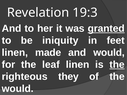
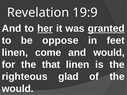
19:3: 19:3 -> 19:9 (85, 13)
her underline: none -> present (45, 29)
iniquity: iniquity -> oppose (60, 41)
made: made -> come (48, 53)
leaf: leaf -> that (51, 65)
the underline: present -> none (117, 65)
they: they -> glad (68, 77)
